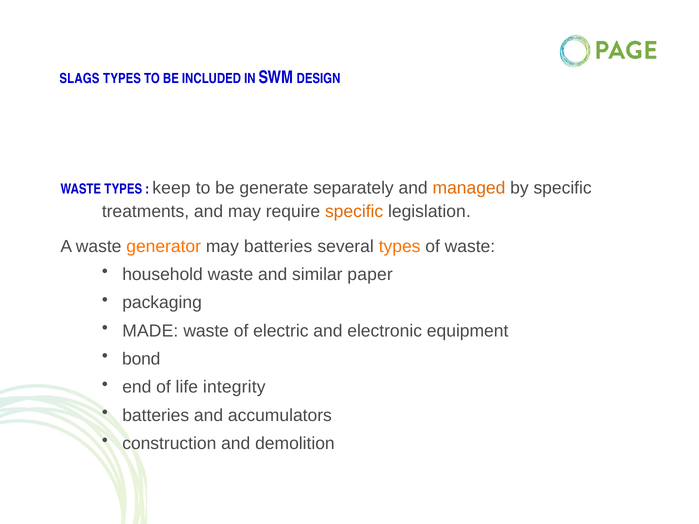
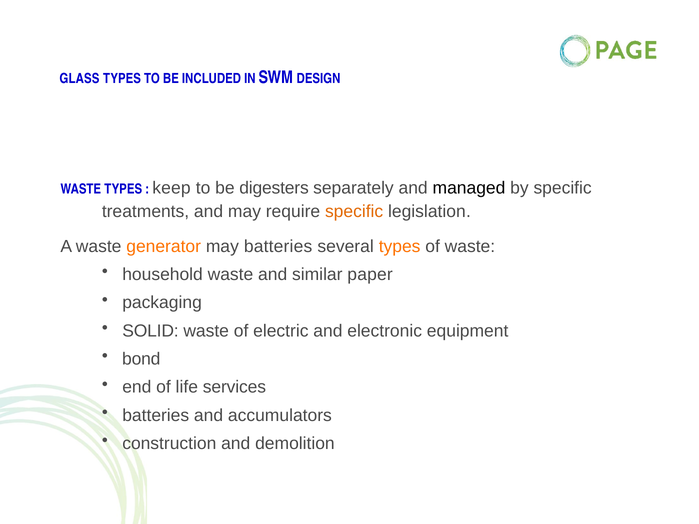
SLAGS: SLAGS -> GLASS (79, 79)
generate: generate -> digesters (274, 188)
managed colour: orange -> black (469, 188)
MADE: MADE -> SOLID (150, 331)
integrity: integrity -> services (234, 387)
